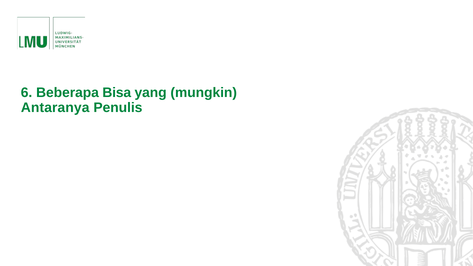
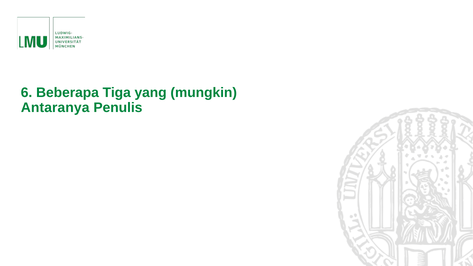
Bisa: Bisa -> Tiga (117, 93)
